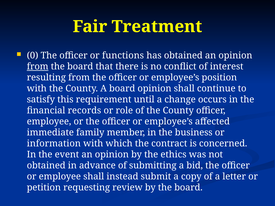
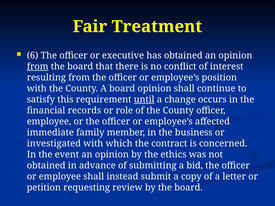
0: 0 -> 6 (33, 56)
functions: functions -> executive (123, 56)
until underline: none -> present (144, 100)
information: information -> investigated (54, 144)
